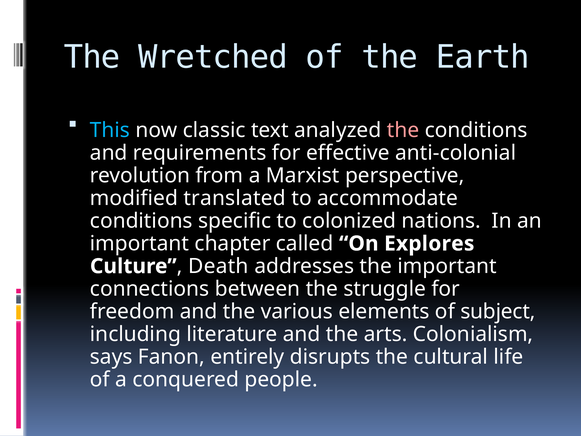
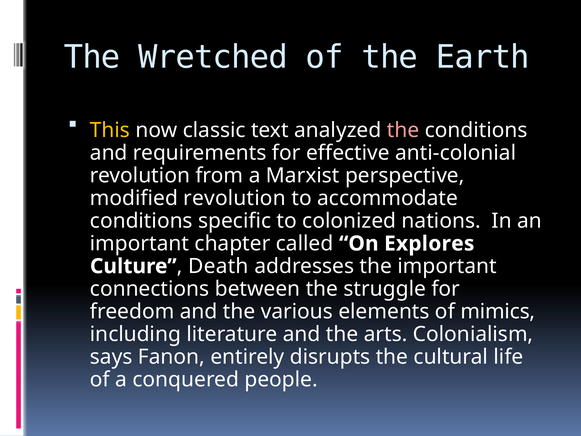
This colour: light blue -> yellow (110, 130)
modified translated: translated -> revolution (235, 198)
subject: subject -> mimics (498, 311)
